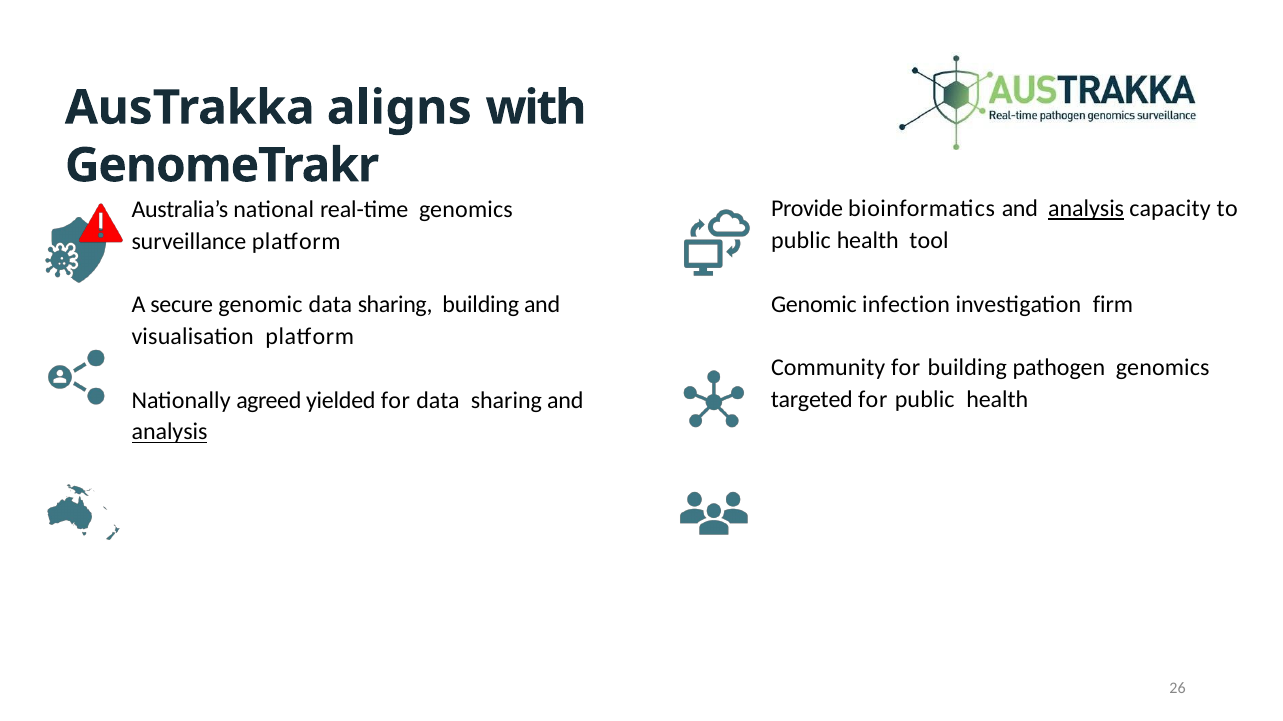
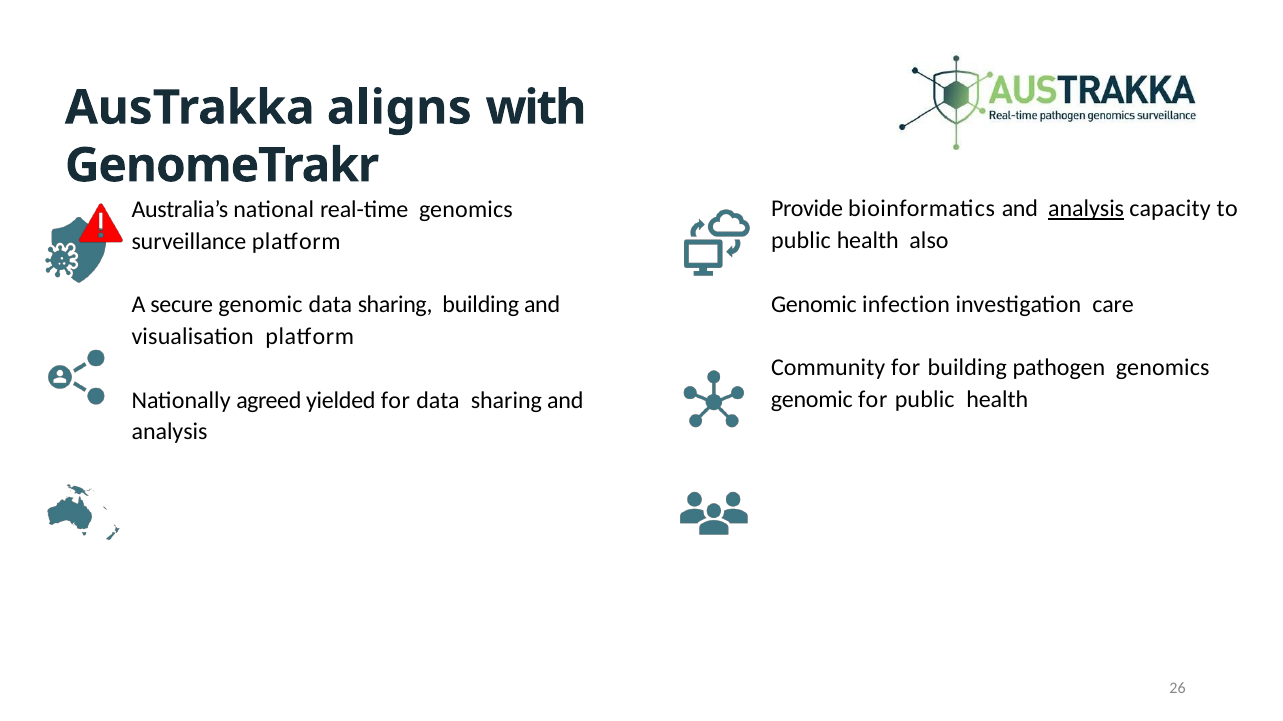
tool: tool -> also (929, 241)
firm: firm -> care (1113, 305)
targeted: targeted -> genomic (812, 400)
analysis underline: present -> none (170, 432)
